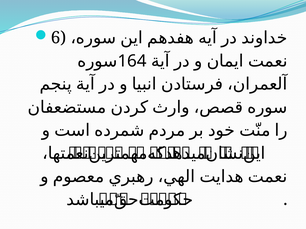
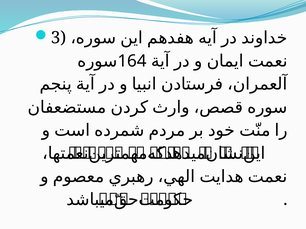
6: 6 -> 3 (58, 38)
